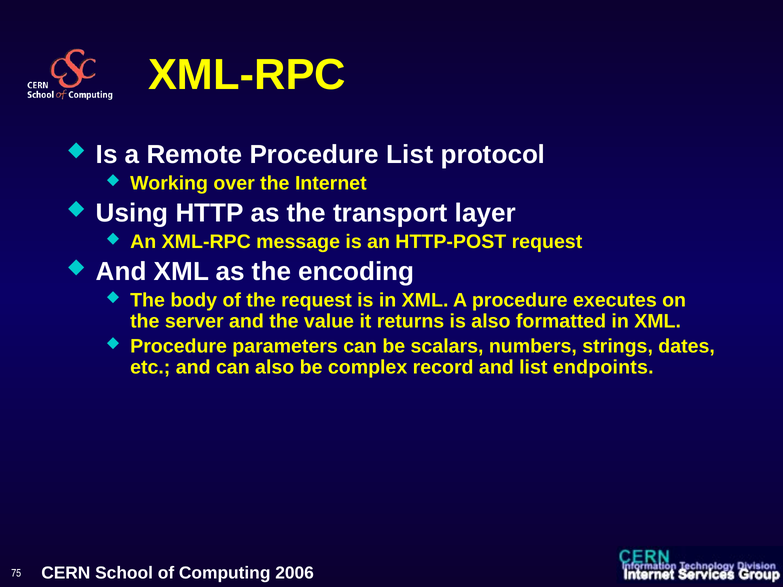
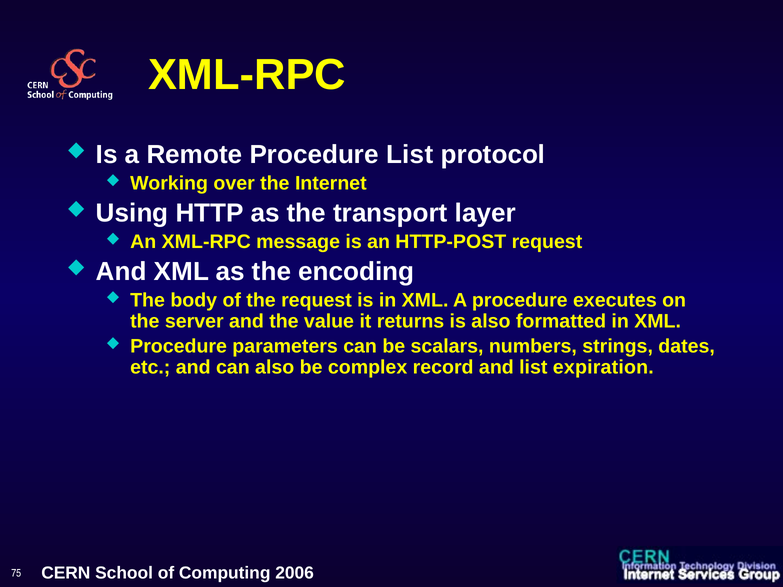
endpoints: endpoints -> expiration (603, 368)
